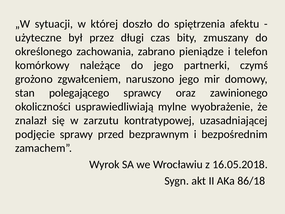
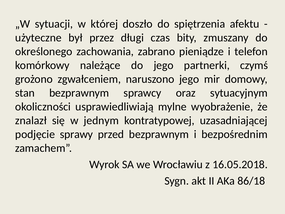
stan polegającego: polegającego -> bezprawnym (79, 93)
zawinionego: zawinionego -> sytuacyjnym (239, 93)
zarzutu: zarzutu -> jednym (101, 120)
